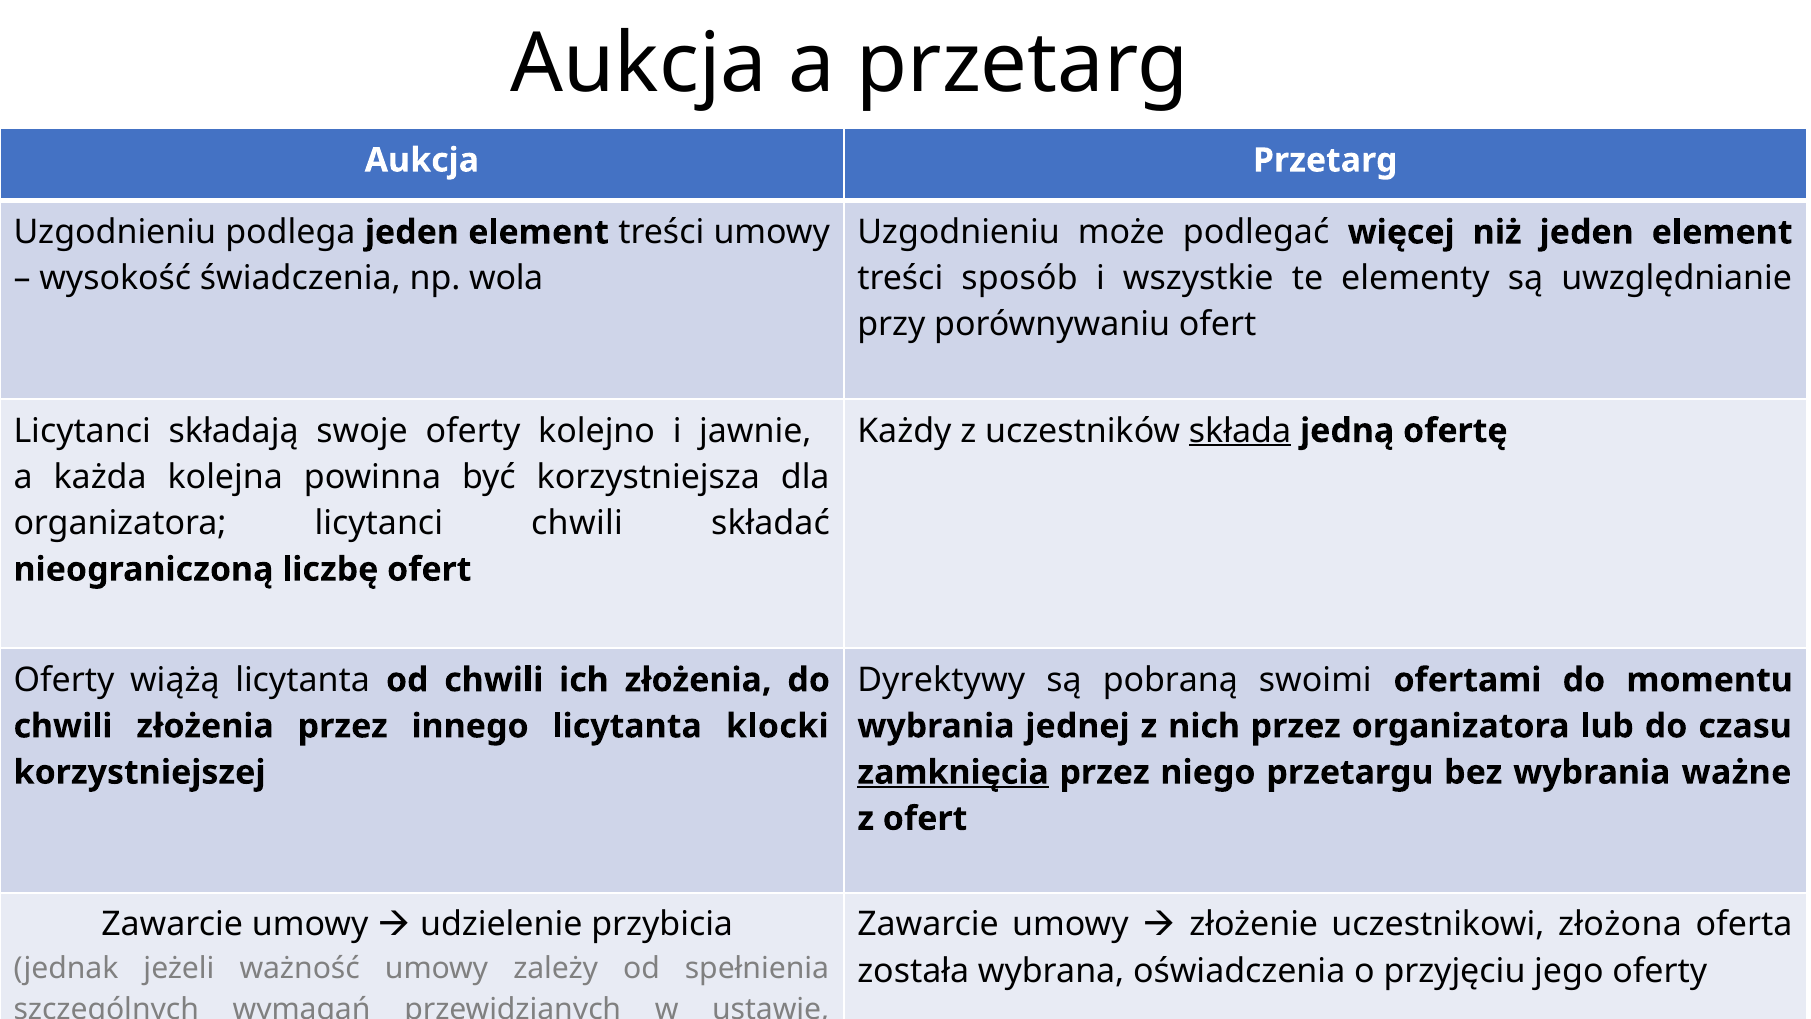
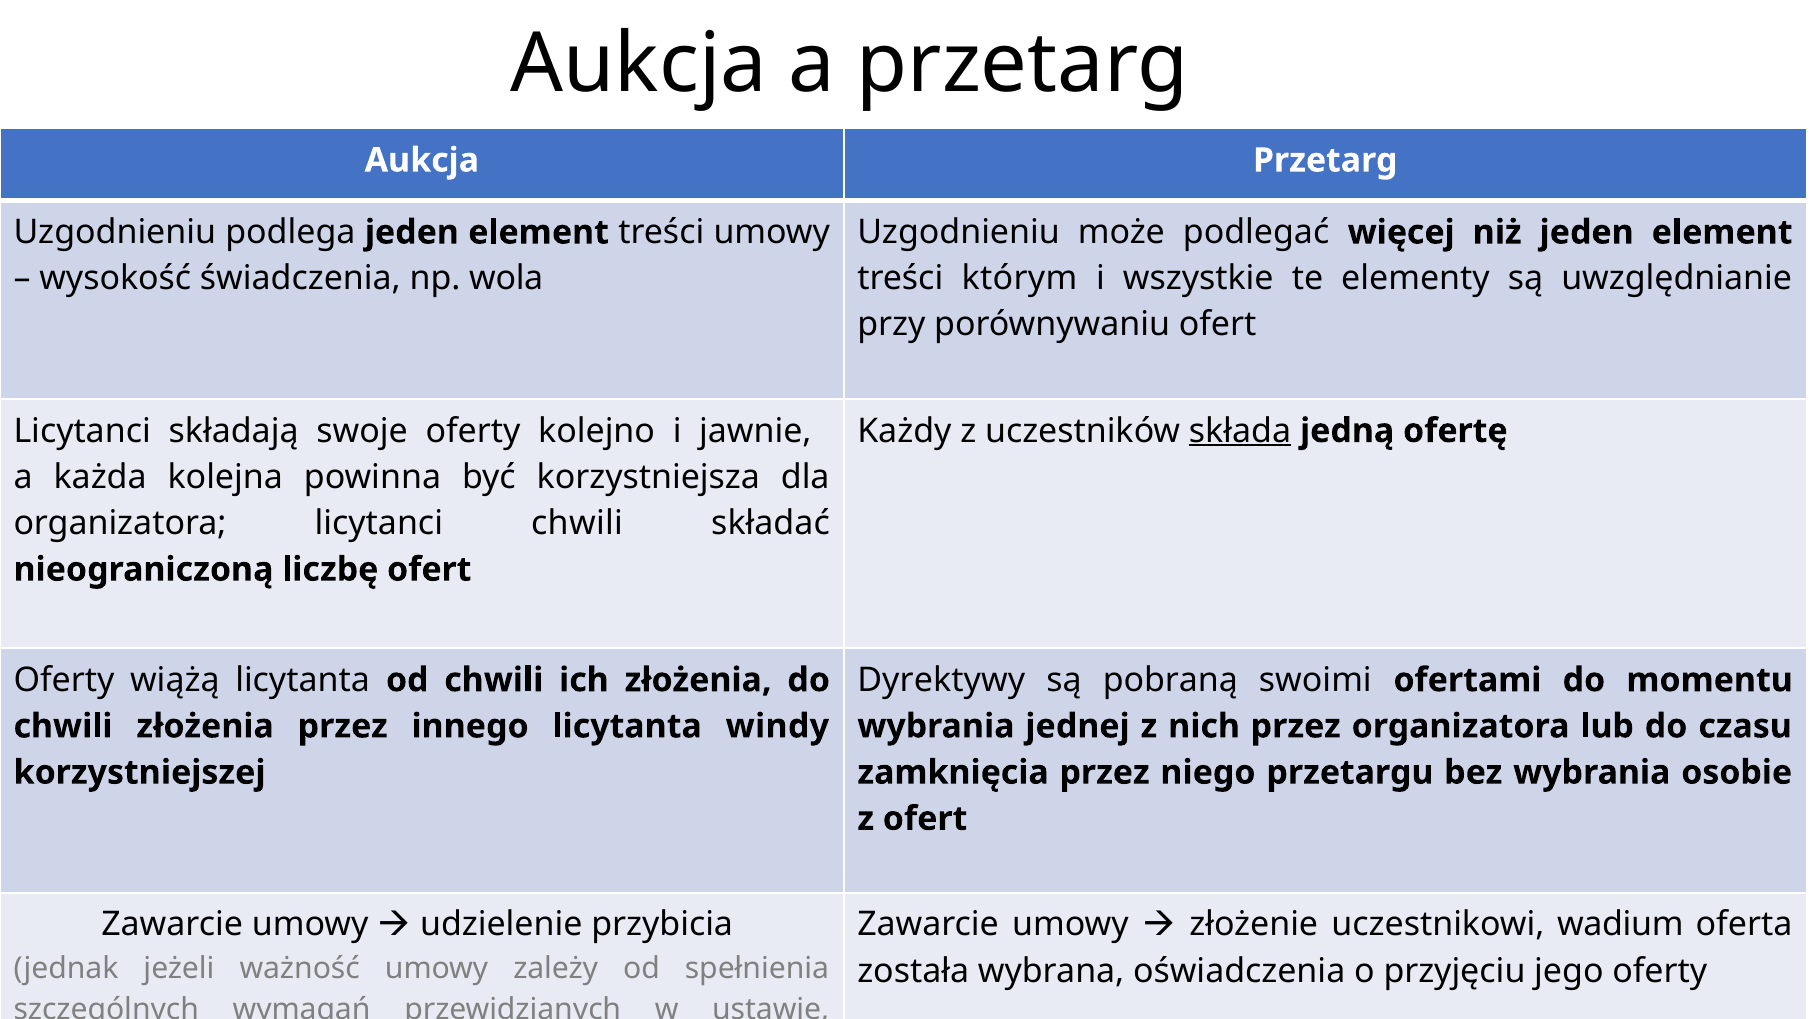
sposób: sposób -> którym (1019, 278)
klocki: klocki -> windy (777, 726)
zamknięcia underline: present -> none (953, 772)
ważne: ważne -> osobie (1737, 772)
złożona: złożona -> wadium (1620, 924)
